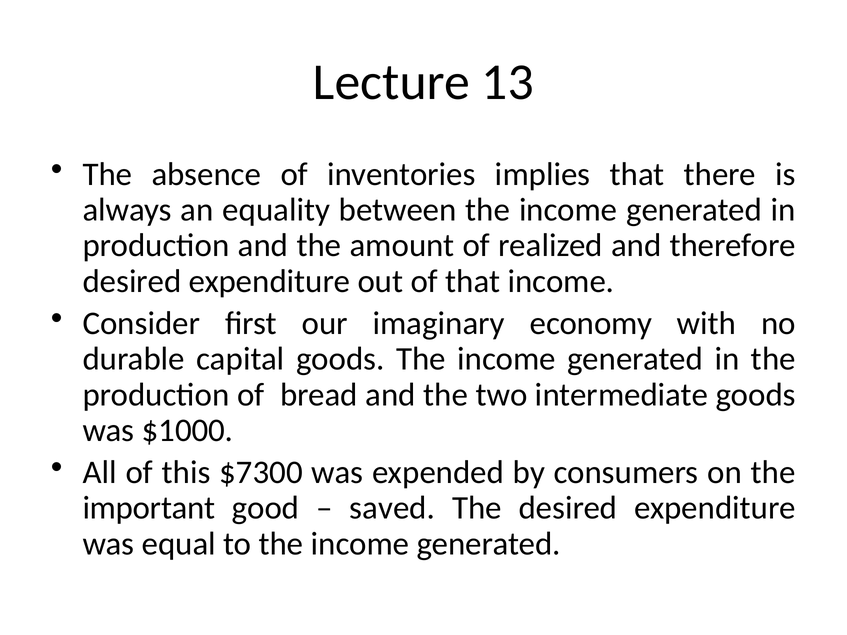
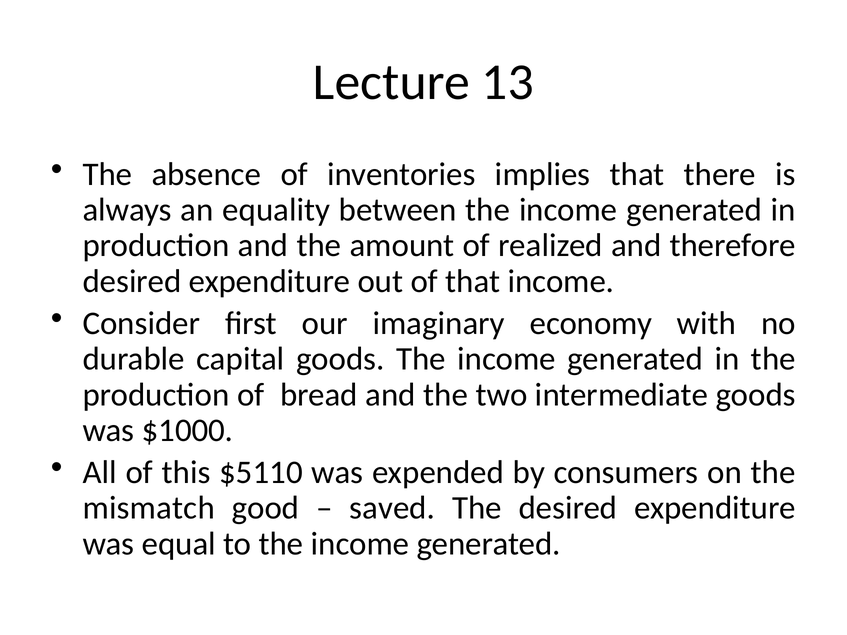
$7300: $7300 -> $5110 (261, 473)
important: important -> mismatch (149, 508)
